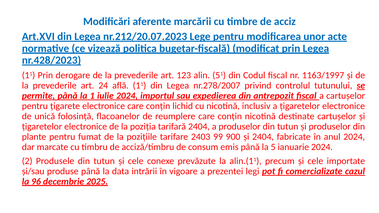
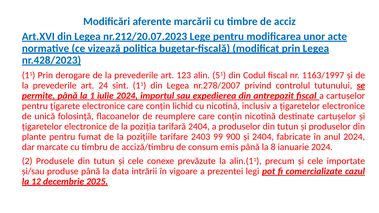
află: află -> sînt (120, 86)
5: 5 -> 8 (273, 147)
96: 96 -> 12 (36, 182)
